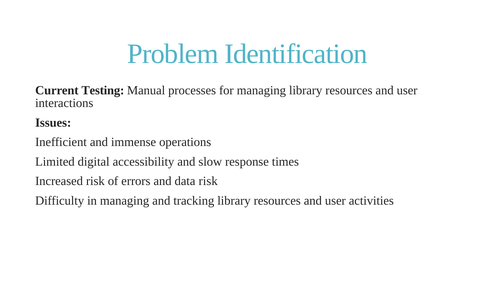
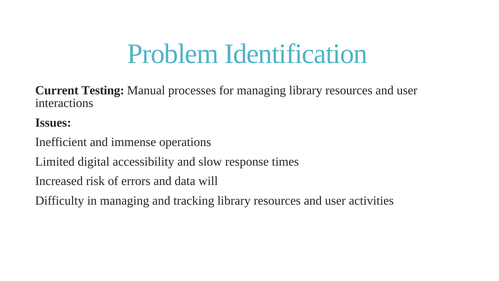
data risk: risk -> will (208, 181)
